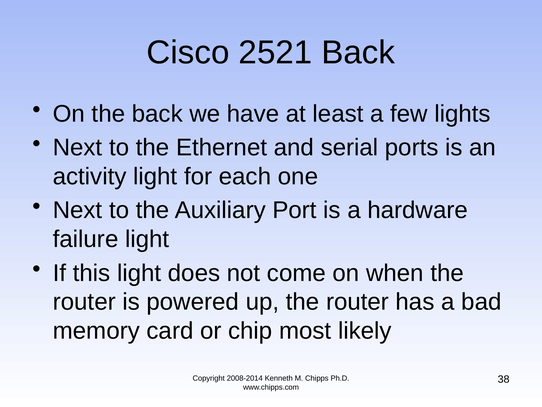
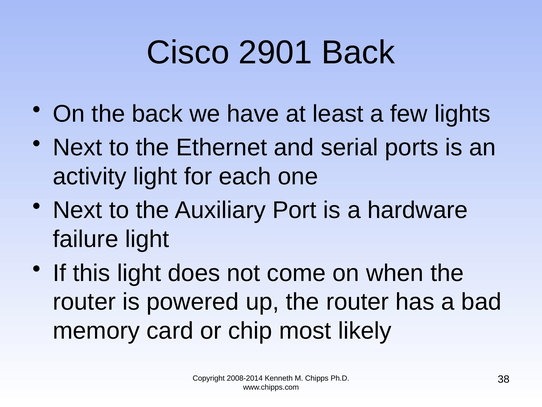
2521: 2521 -> 2901 (275, 52)
